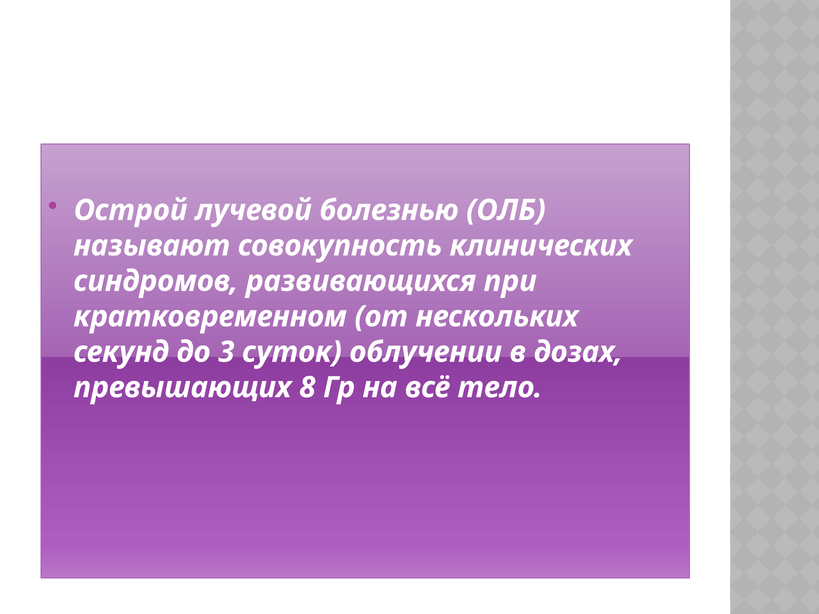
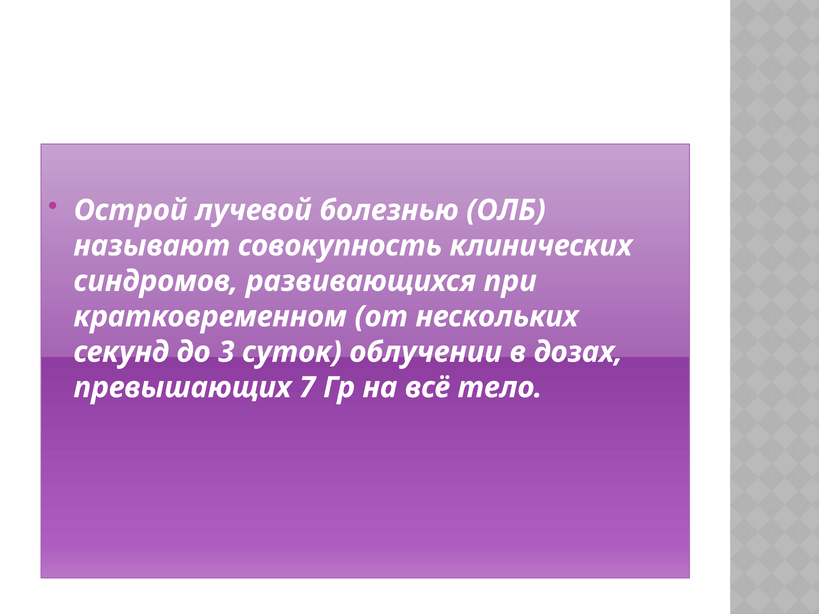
8: 8 -> 7 (307, 388)
